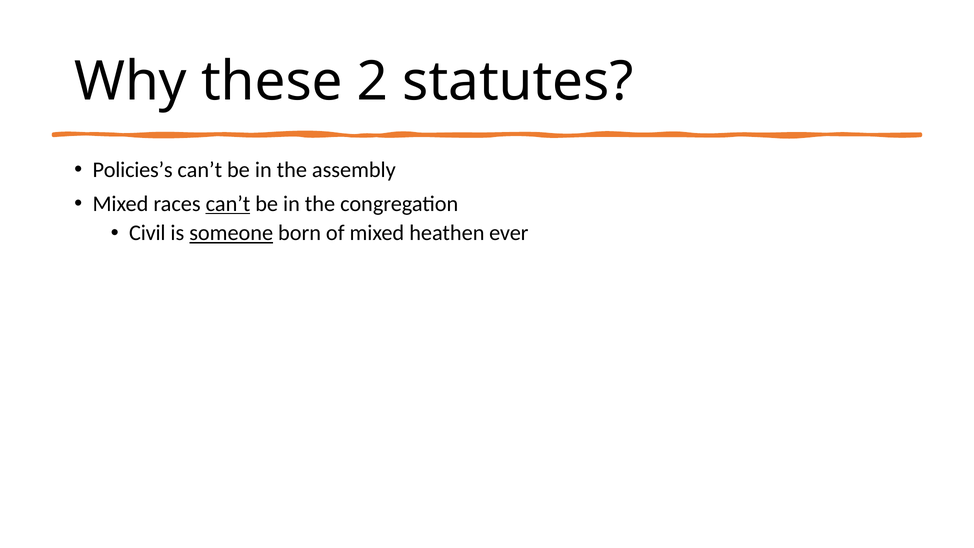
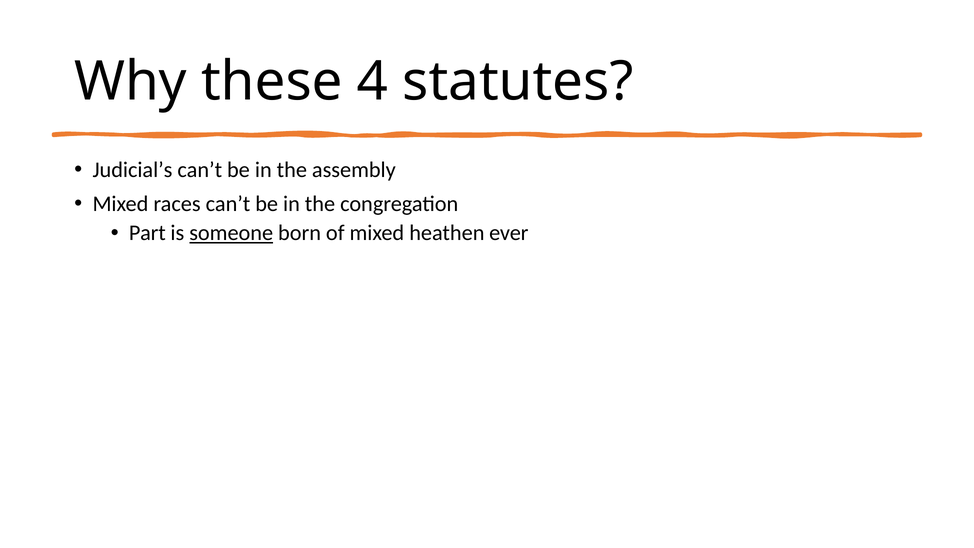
2: 2 -> 4 (373, 82)
Policies’s: Policies’s -> Judicial’s (132, 170)
can’t underline: present -> none (228, 204)
Civil: Civil -> Part (147, 233)
